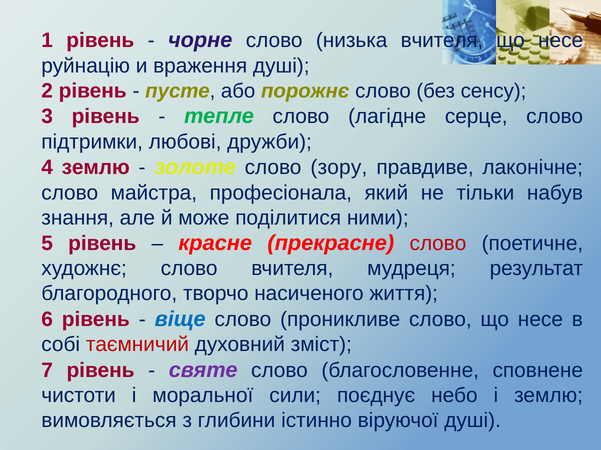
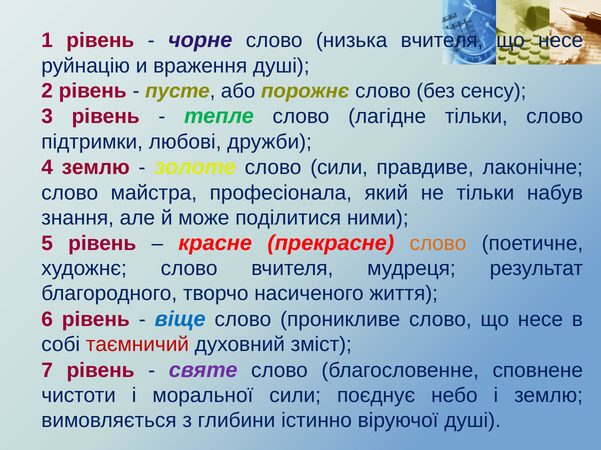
лагідне серце: серце -> тільки (476, 117)
слово зору: зору -> сили (339, 168)
слово colour: red -> orange (438, 244)
